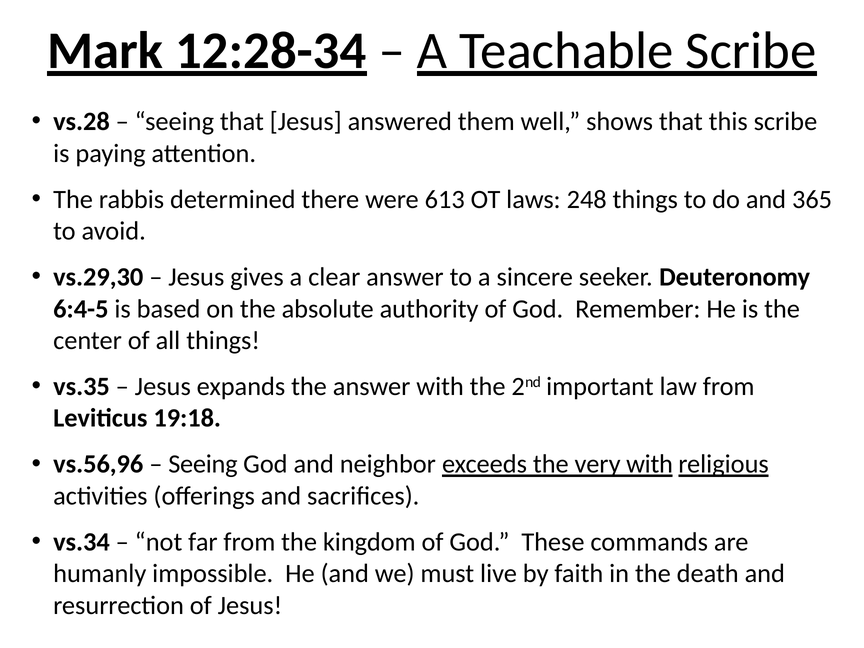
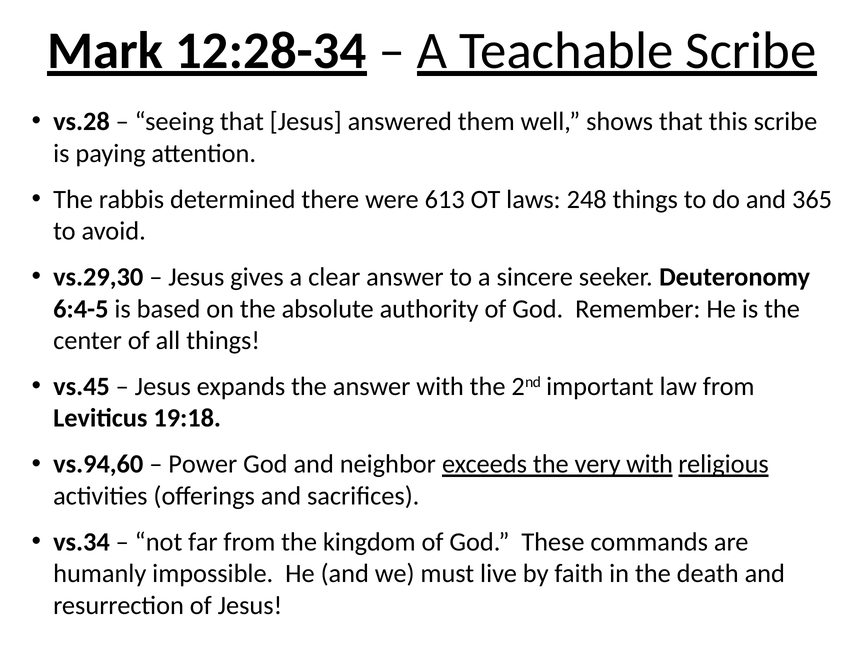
vs.35: vs.35 -> vs.45 (82, 387)
vs.56,96: vs.56,96 -> vs.94,60 (98, 464)
Seeing: Seeing -> Power (203, 464)
